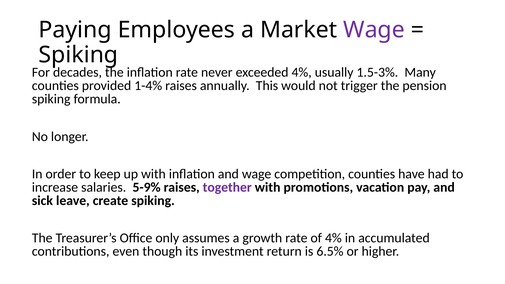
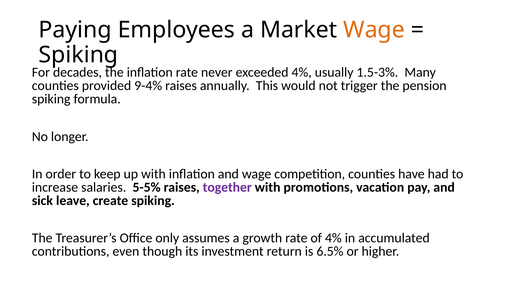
Wage colour: purple -> orange (374, 30)
1-4%: 1-4% -> 9-4% (148, 86)
5-9%: 5-9% -> 5-5% (147, 187)
